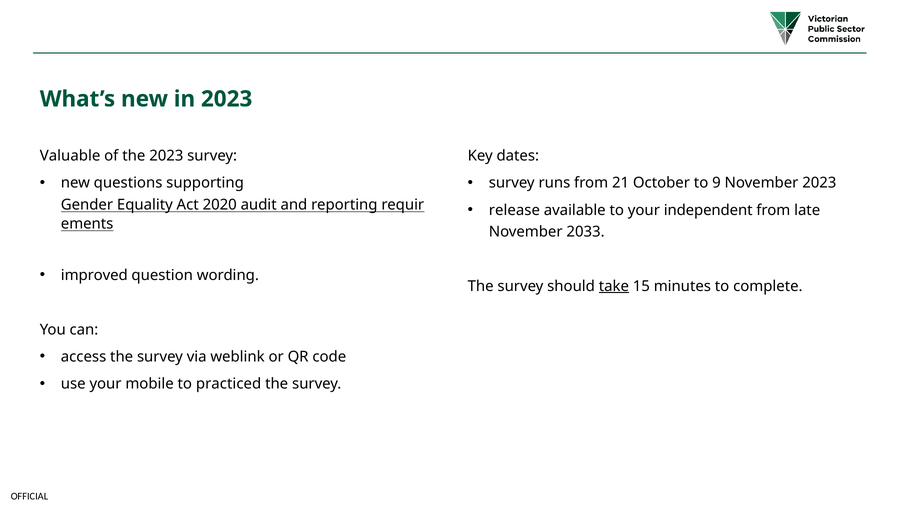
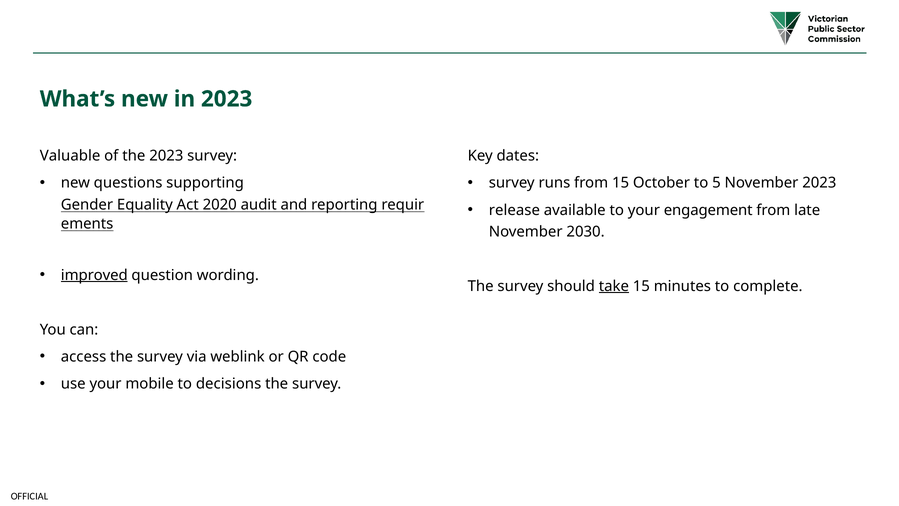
from 21: 21 -> 15 (621, 183)
9: 9 -> 5 (716, 183)
independent: independent -> engagement (708, 210)
2033: 2033 -> 2030 (586, 232)
improved underline: none -> present (94, 275)
practiced: practiced -> decisions (229, 384)
